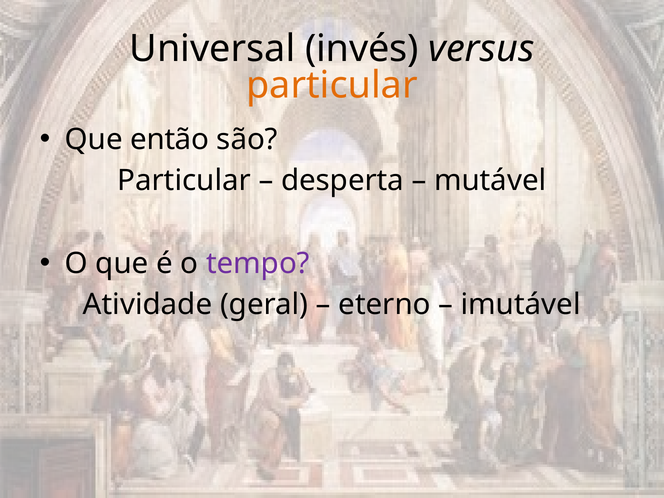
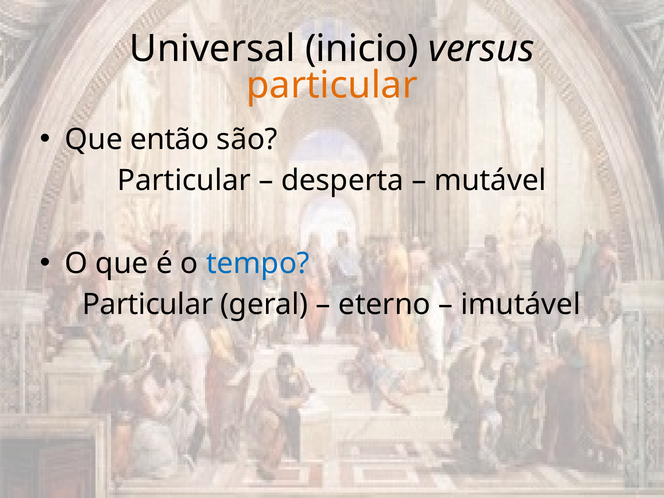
invés: invés -> inicio (362, 49)
tempo colour: purple -> blue (258, 263)
Atividade: Atividade -> Particular (148, 305)
